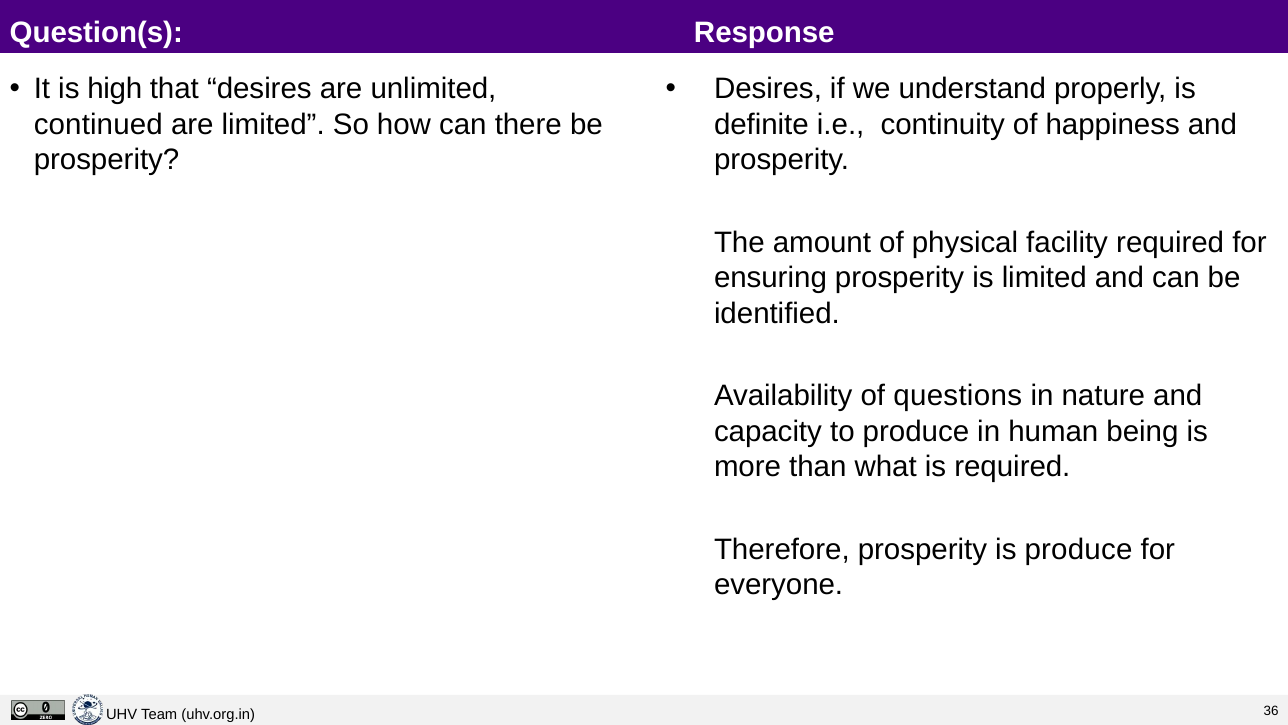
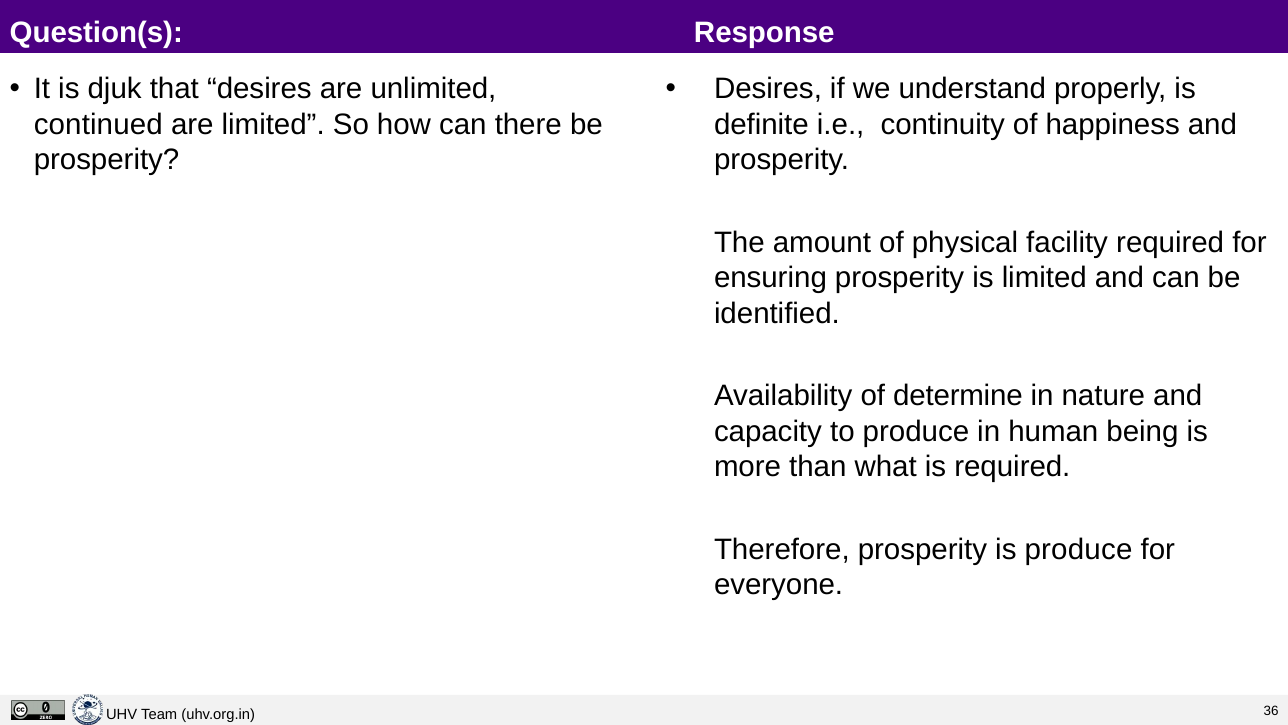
high: high -> djuk (115, 89)
questions: questions -> determine (958, 396)
